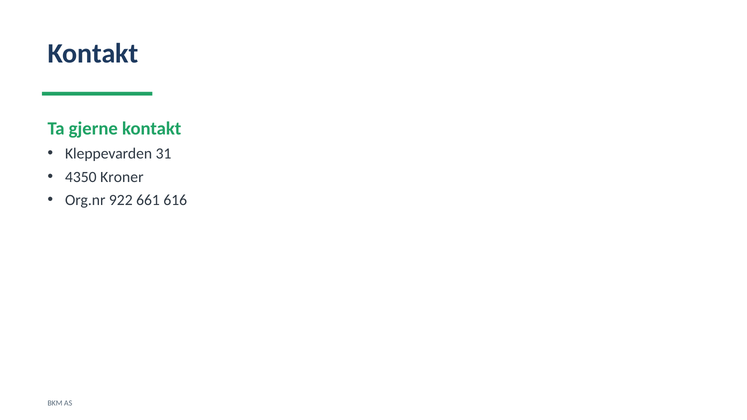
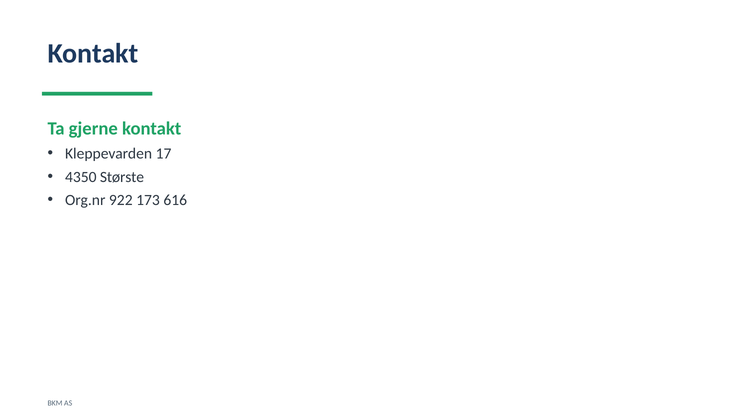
31: 31 -> 17 (164, 154)
Kroner: Kroner -> Største (122, 177)
661: 661 -> 173 (148, 200)
